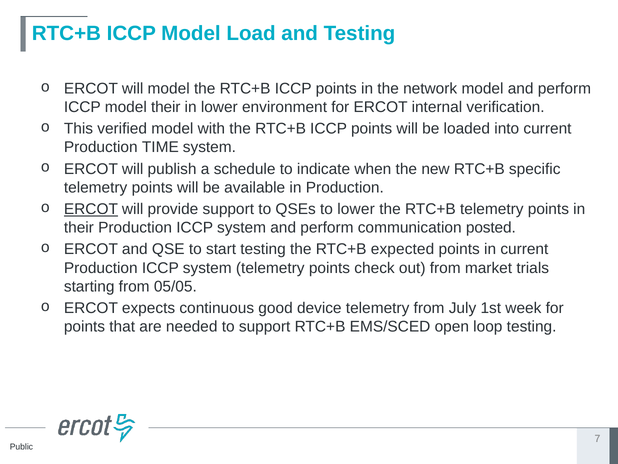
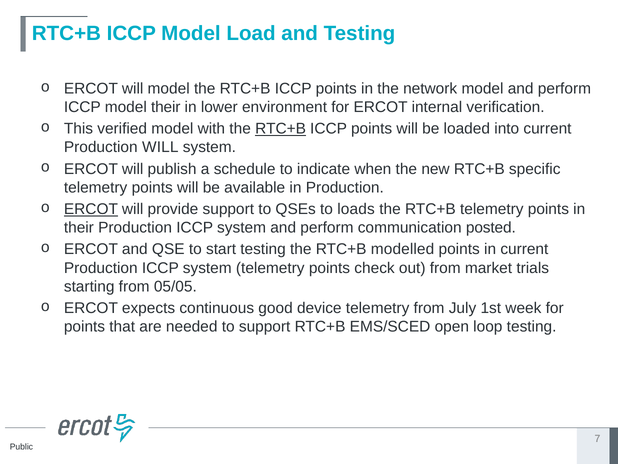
RTC+B underline: none -> present (281, 129)
Production TIME: TIME -> WILL (160, 147)
to lower: lower -> loads (356, 209)
expected: expected -> modelled (403, 249)
